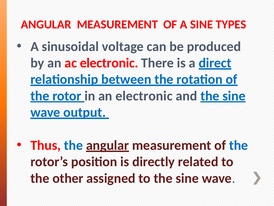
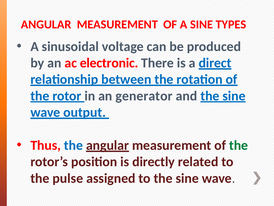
an electronic: electronic -> generator (144, 96)
the colour: blue -> green (239, 145)
other: other -> pulse (68, 178)
